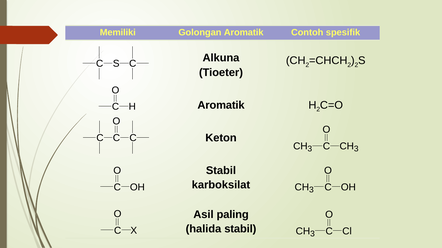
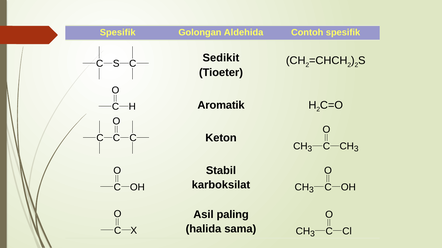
Memiliki: Memiliki -> Spesifik (118, 33)
Golongan Aromatik: Aromatik -> Aldehida (244, 33)
Alkuna: Alkuna -> Sedikit (221, 58)
halida stabil: stabil -> sama (240, 229)
